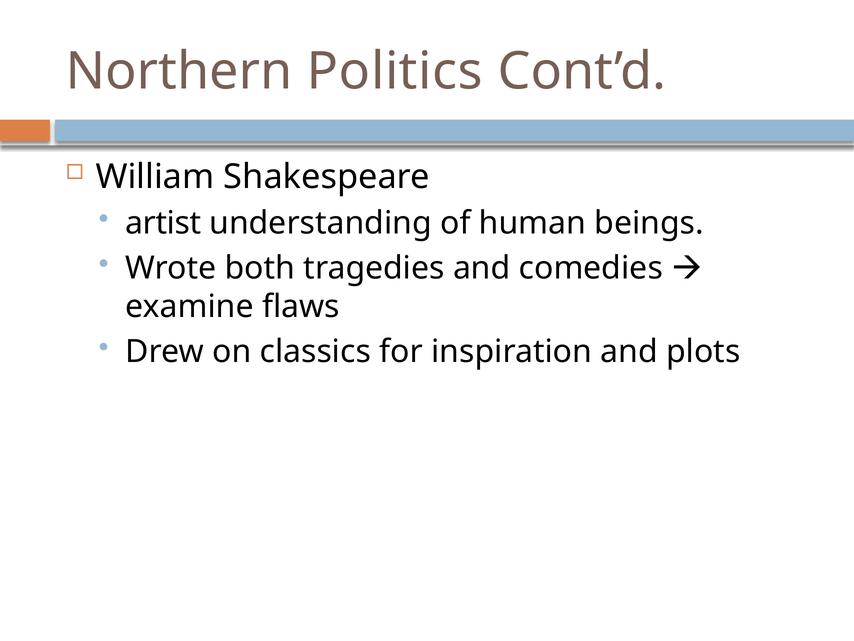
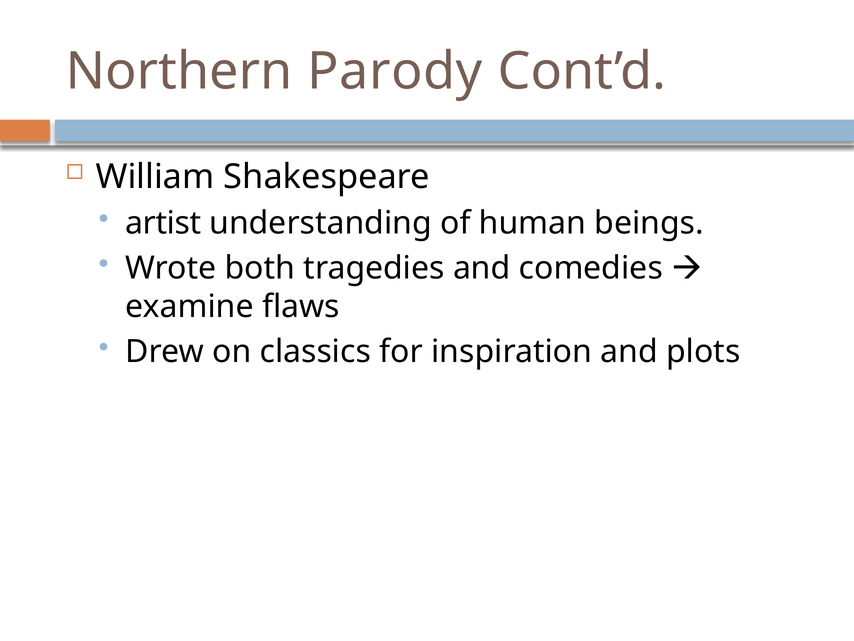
Politics: Politics -> Parody (395, 71)
